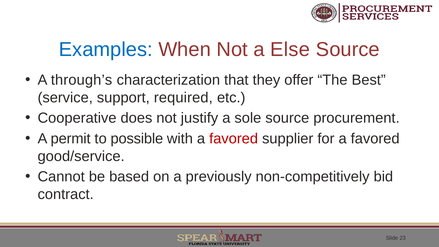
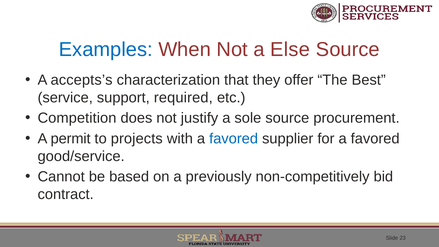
through’s: through’s -> accepts’s (82, 80)
Cooperative: Cooperative -> Competition (77, 118)
possible: possible -> projects (137, 139)
favored colour: red -> blue (234, 139)
